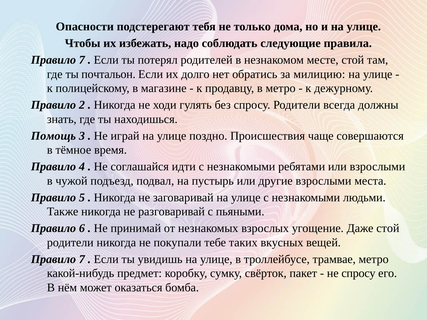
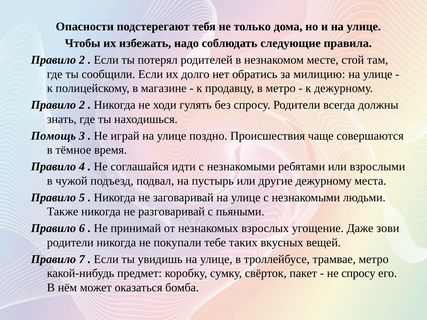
7: 7 -> 2 (82, 60)
почтальон: почтальон -> сообщили (108, 74)
другие взрослыми: взрослыми -> дежурному (324, 181)
Даже стой: стой -> зови (388, 228)
